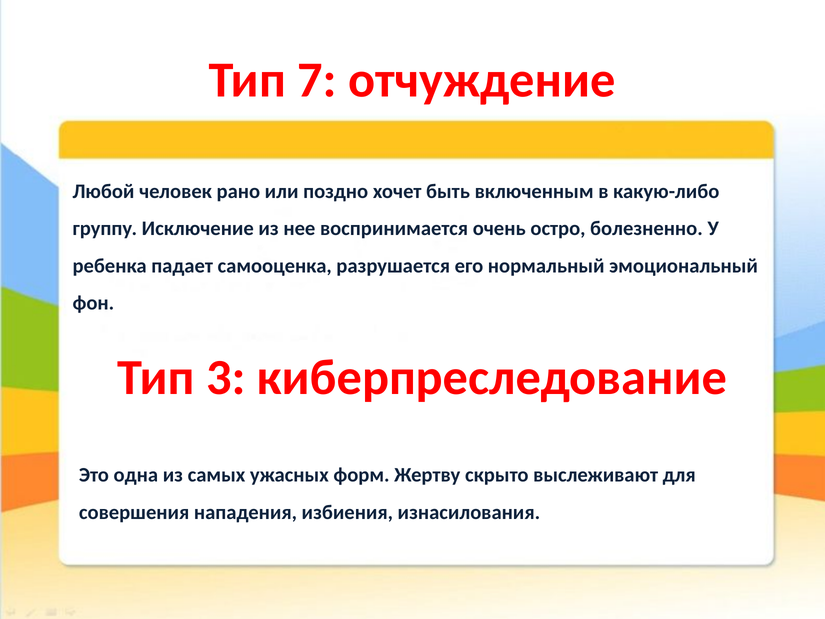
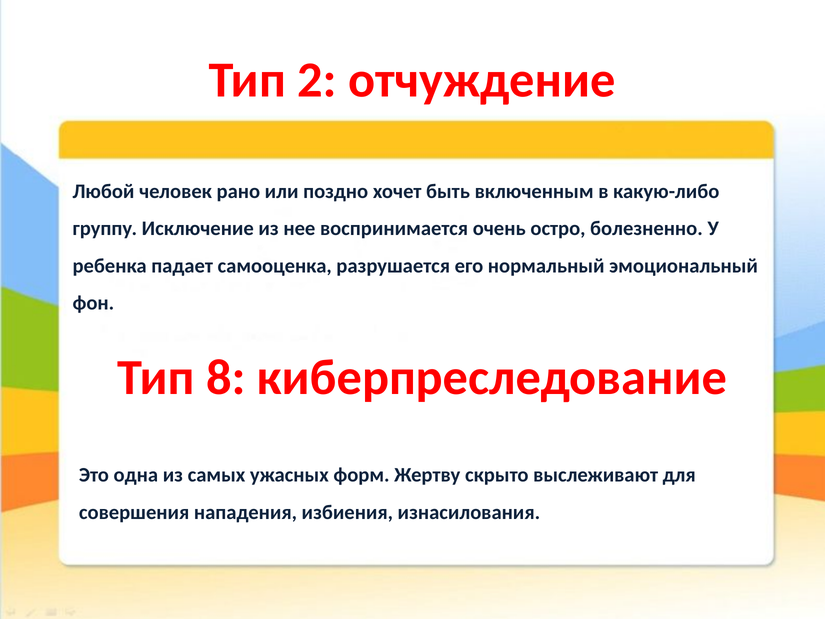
7: 7 -> 2 (317, 80)
3: 3 -> 8 (226, 377)
